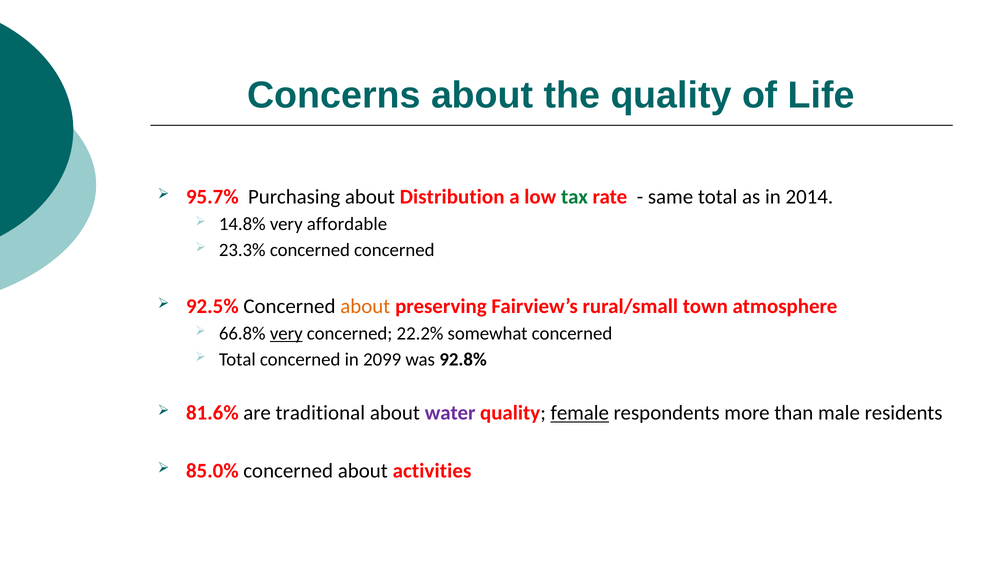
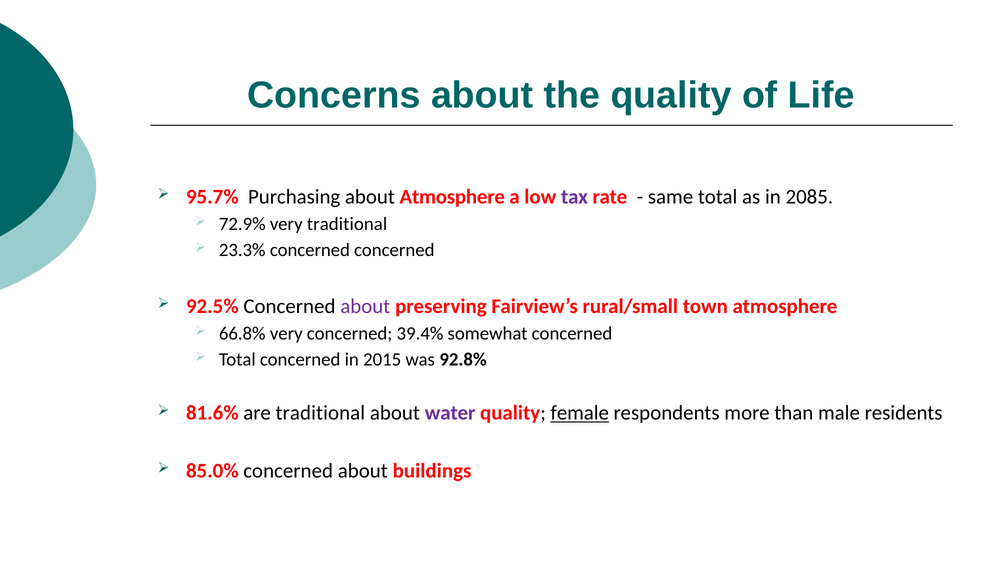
about Distribution: Distribution -> Atmosphere (452, 197)
tax colour: green -> purple (574, 197)
2014: 2014 -> 2085 (809, 197)
14.8%: 14.8% -> 72.9% (242, 224)
very affordable: affordable -> traditional (347, 224)
about colour: orange -> purple (365, 307)
very underline: present -> none (286, 334)
22.2%: 22.2% -> 39.4% (420, 334)
2099: 2099 -> 2015 (382, 360)
activities: activities -> buildings (432, 471)
